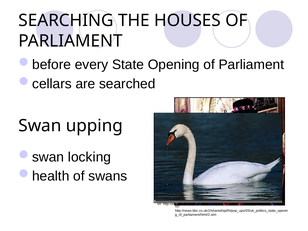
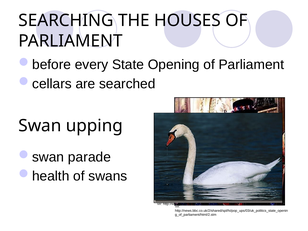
locking: locking -> parade (89, 157)
